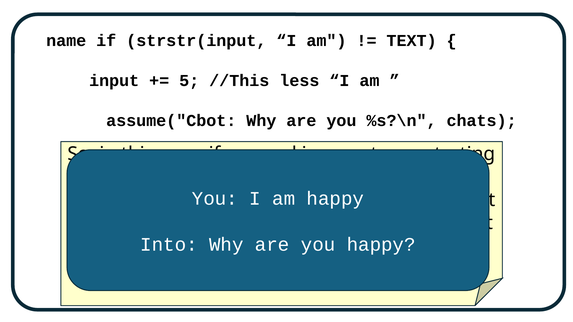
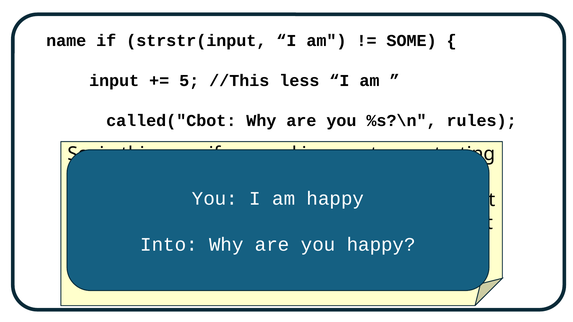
TEXT: TEXT -> SOME (412, 41)
assume("Cbot: assume("Cbot -> called("Cbot (171, 121)
chats: chats -> rules (482, 121)
